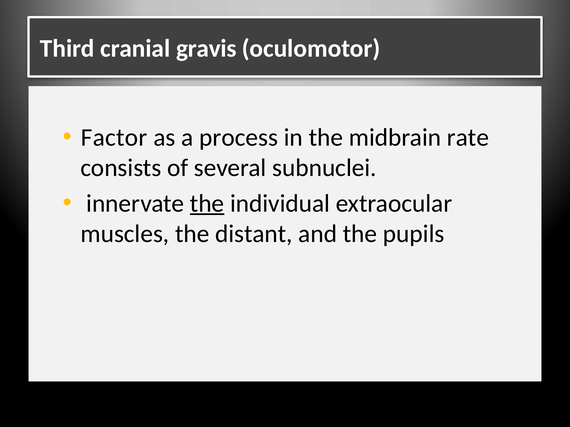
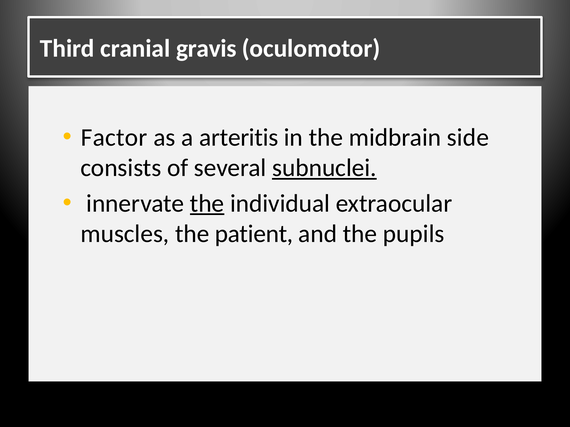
process: process -> arteritis (239, 138)
rate: rate -> side (468, 138)
subnuclei underline: none -> present (324, 168)
distant: distant -> patient (254, 234)
